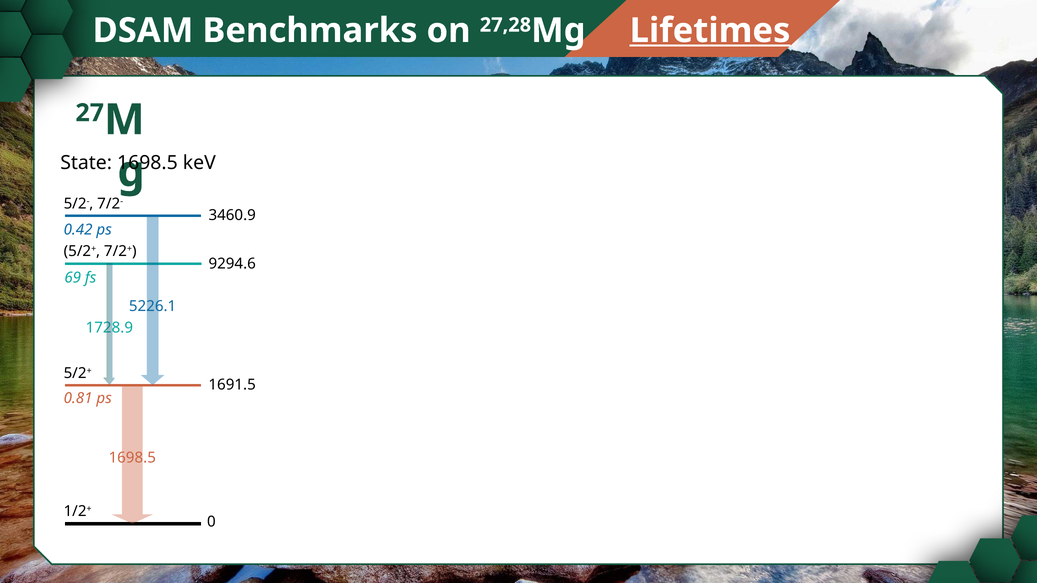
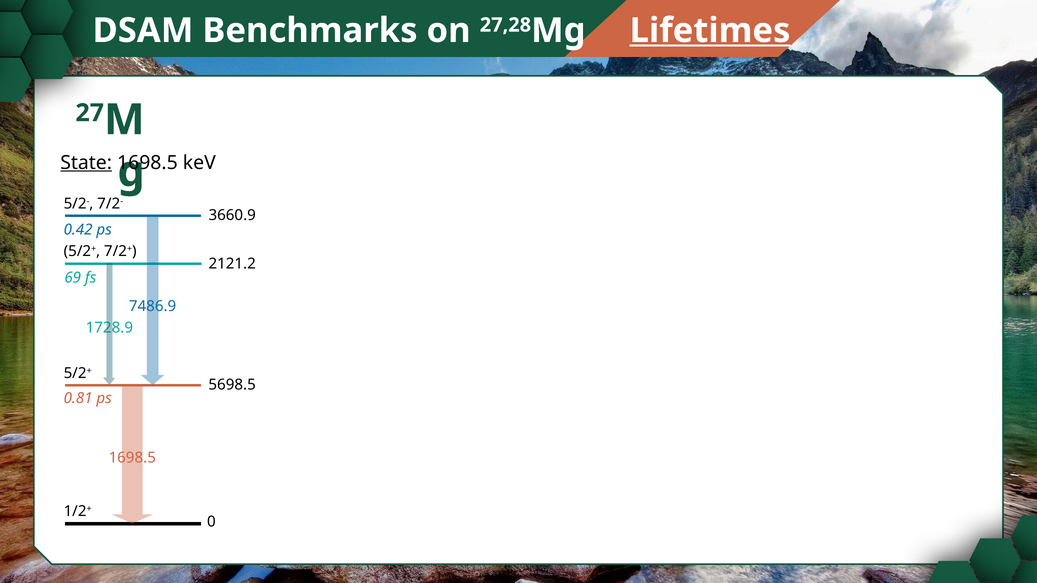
State underline: none -> present (86, 163)
3460.9: 3460.9 -> 3660.9 (232, 216)
9294.6: 9294.6 -> 2121.2 (232, 264)
5226.1: 5226.1 -> 7486.9 (153, 306)
1691.5: 1691.5 -> 5698.5 (232, 385)
